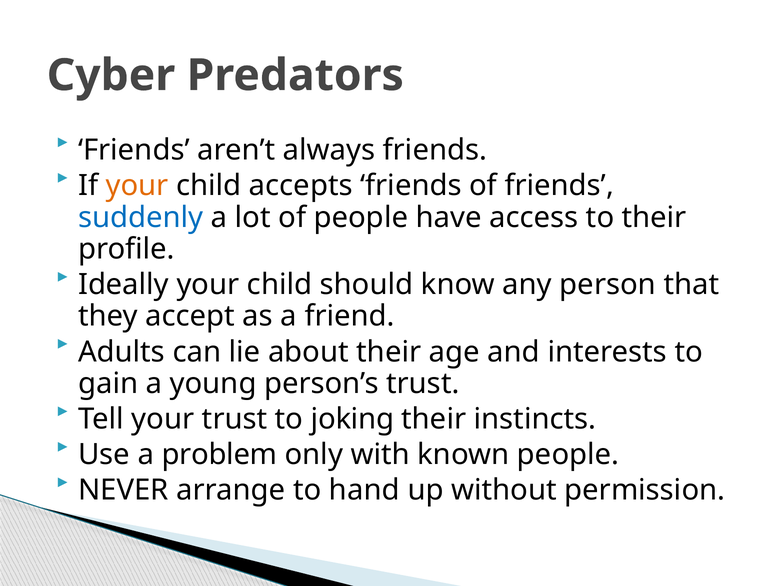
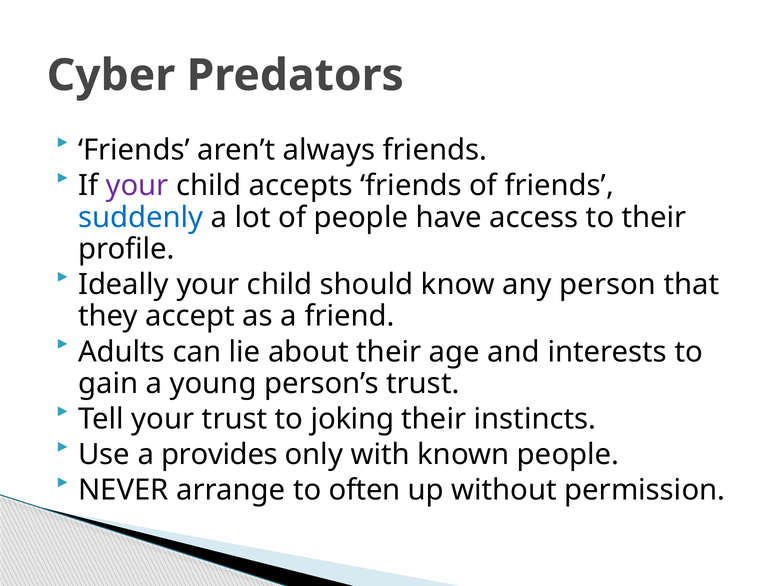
your colour: orange -> purple (137, 186)
problem: problem -> provides (220, 454)
hand: hand -> often (365, 490)
